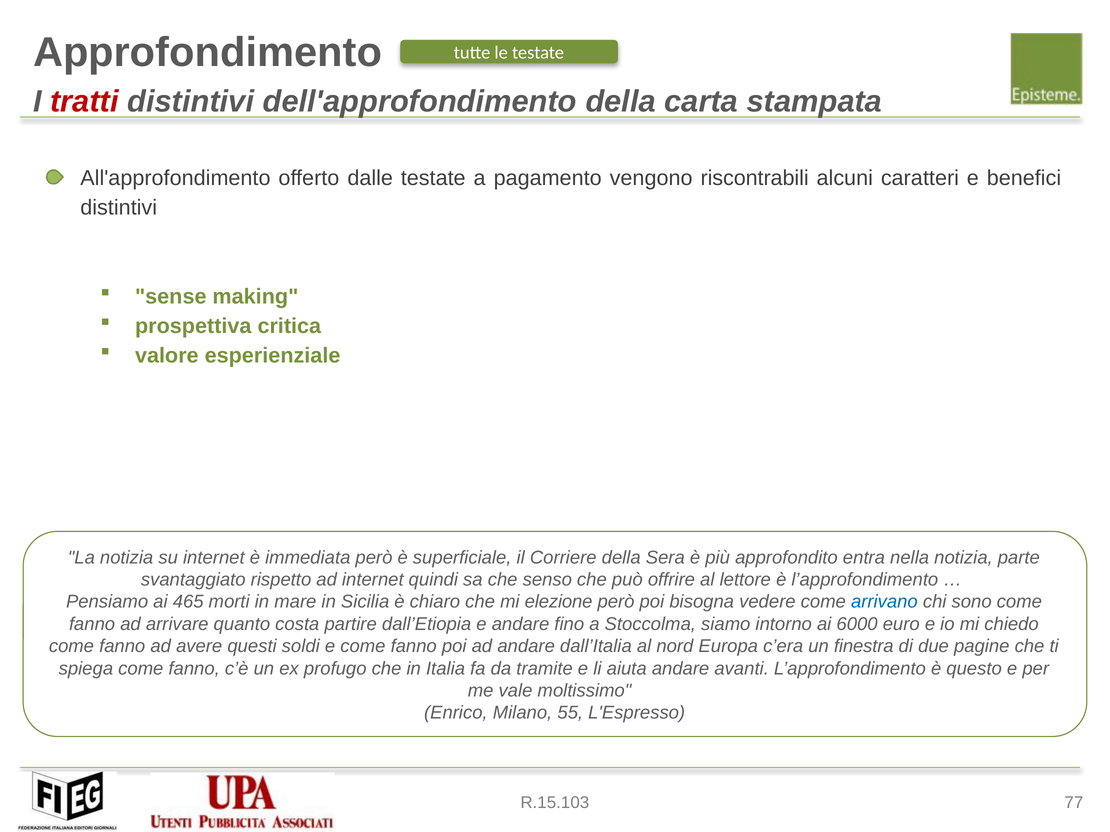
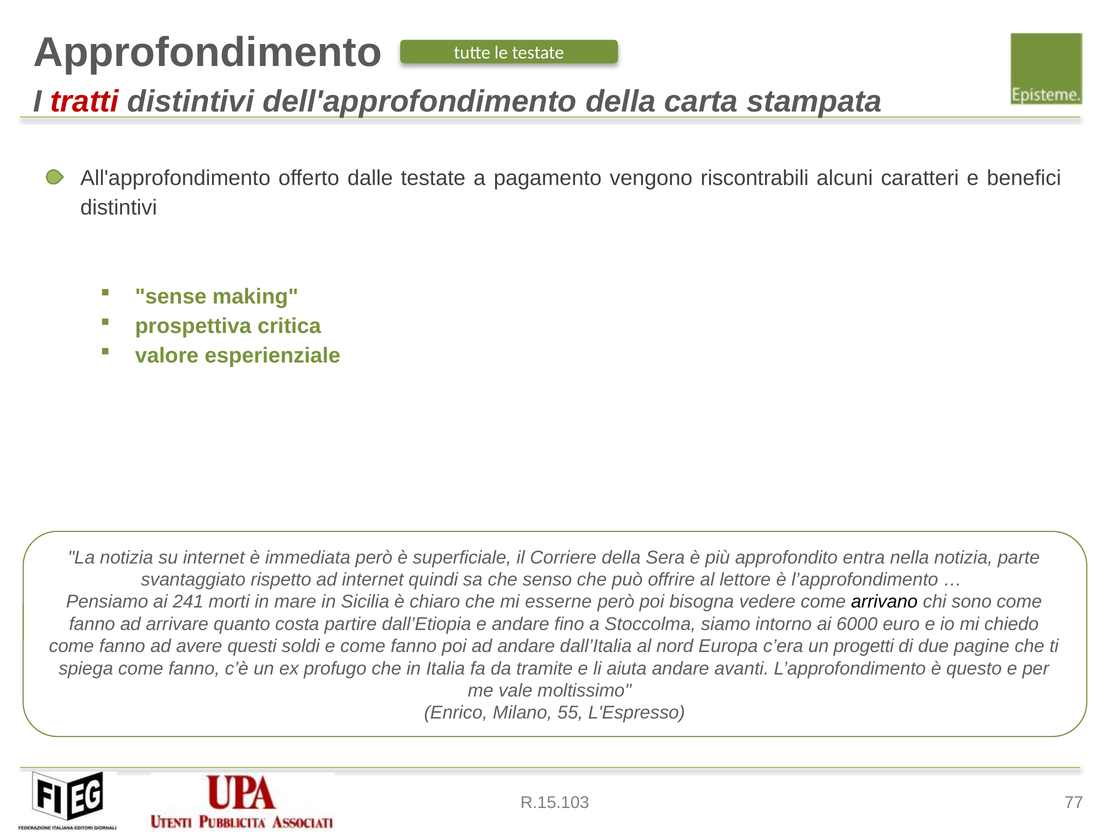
465: 465 -> 241 (188, 602)
elezione: elezione -> esserne (558, 602)
arrivano colour: blue -> black (884, 602)
finestra: finestra -> progetti (864, 647)
